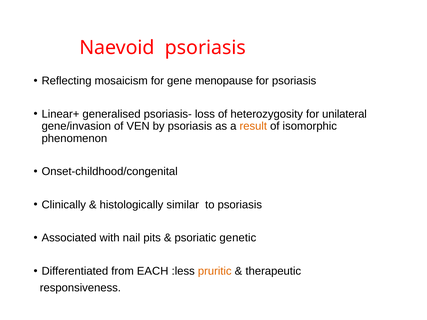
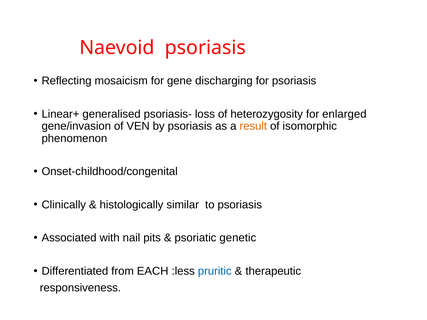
menopause: menopause -> discharging (224, 81)
unilateral: unilateral -> enlarged (344, 114)
pruritic colour: orange -> blue (215, 271)
